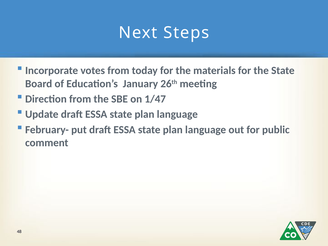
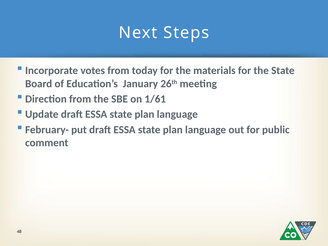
1/47: 1/47 -> 1/61 (155, 99)
